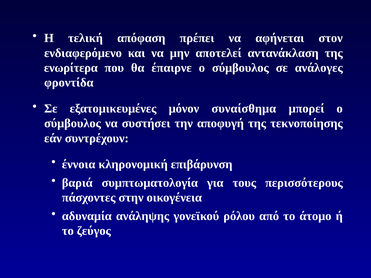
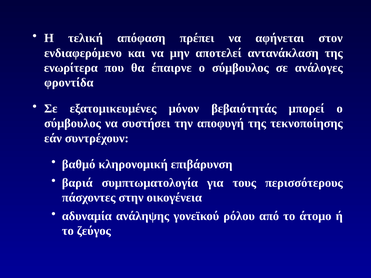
συναίσθημα: συναίσθημα -> βεβαιότητάς (244, 109)
έννοια: έννοια -> βαθμό (79, 164)
